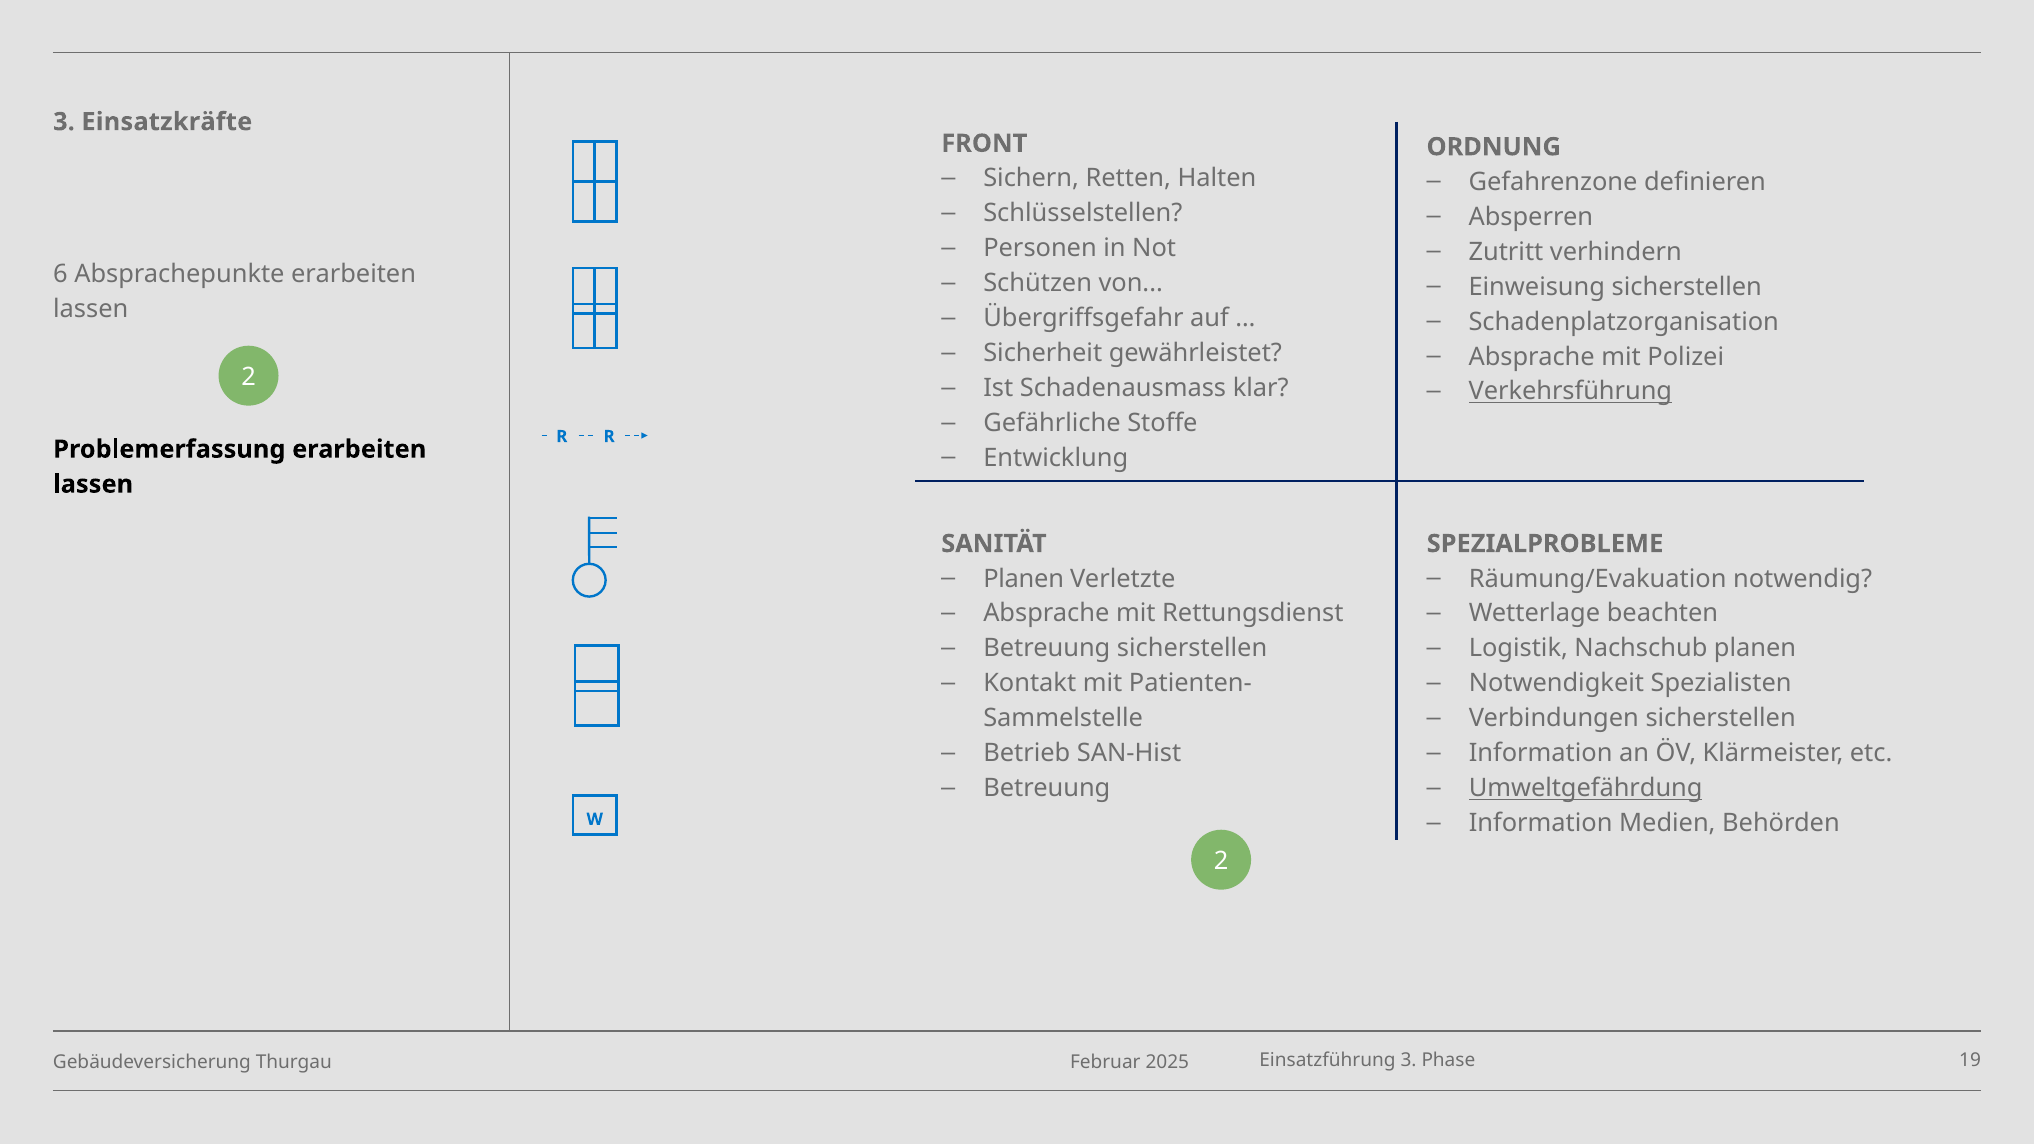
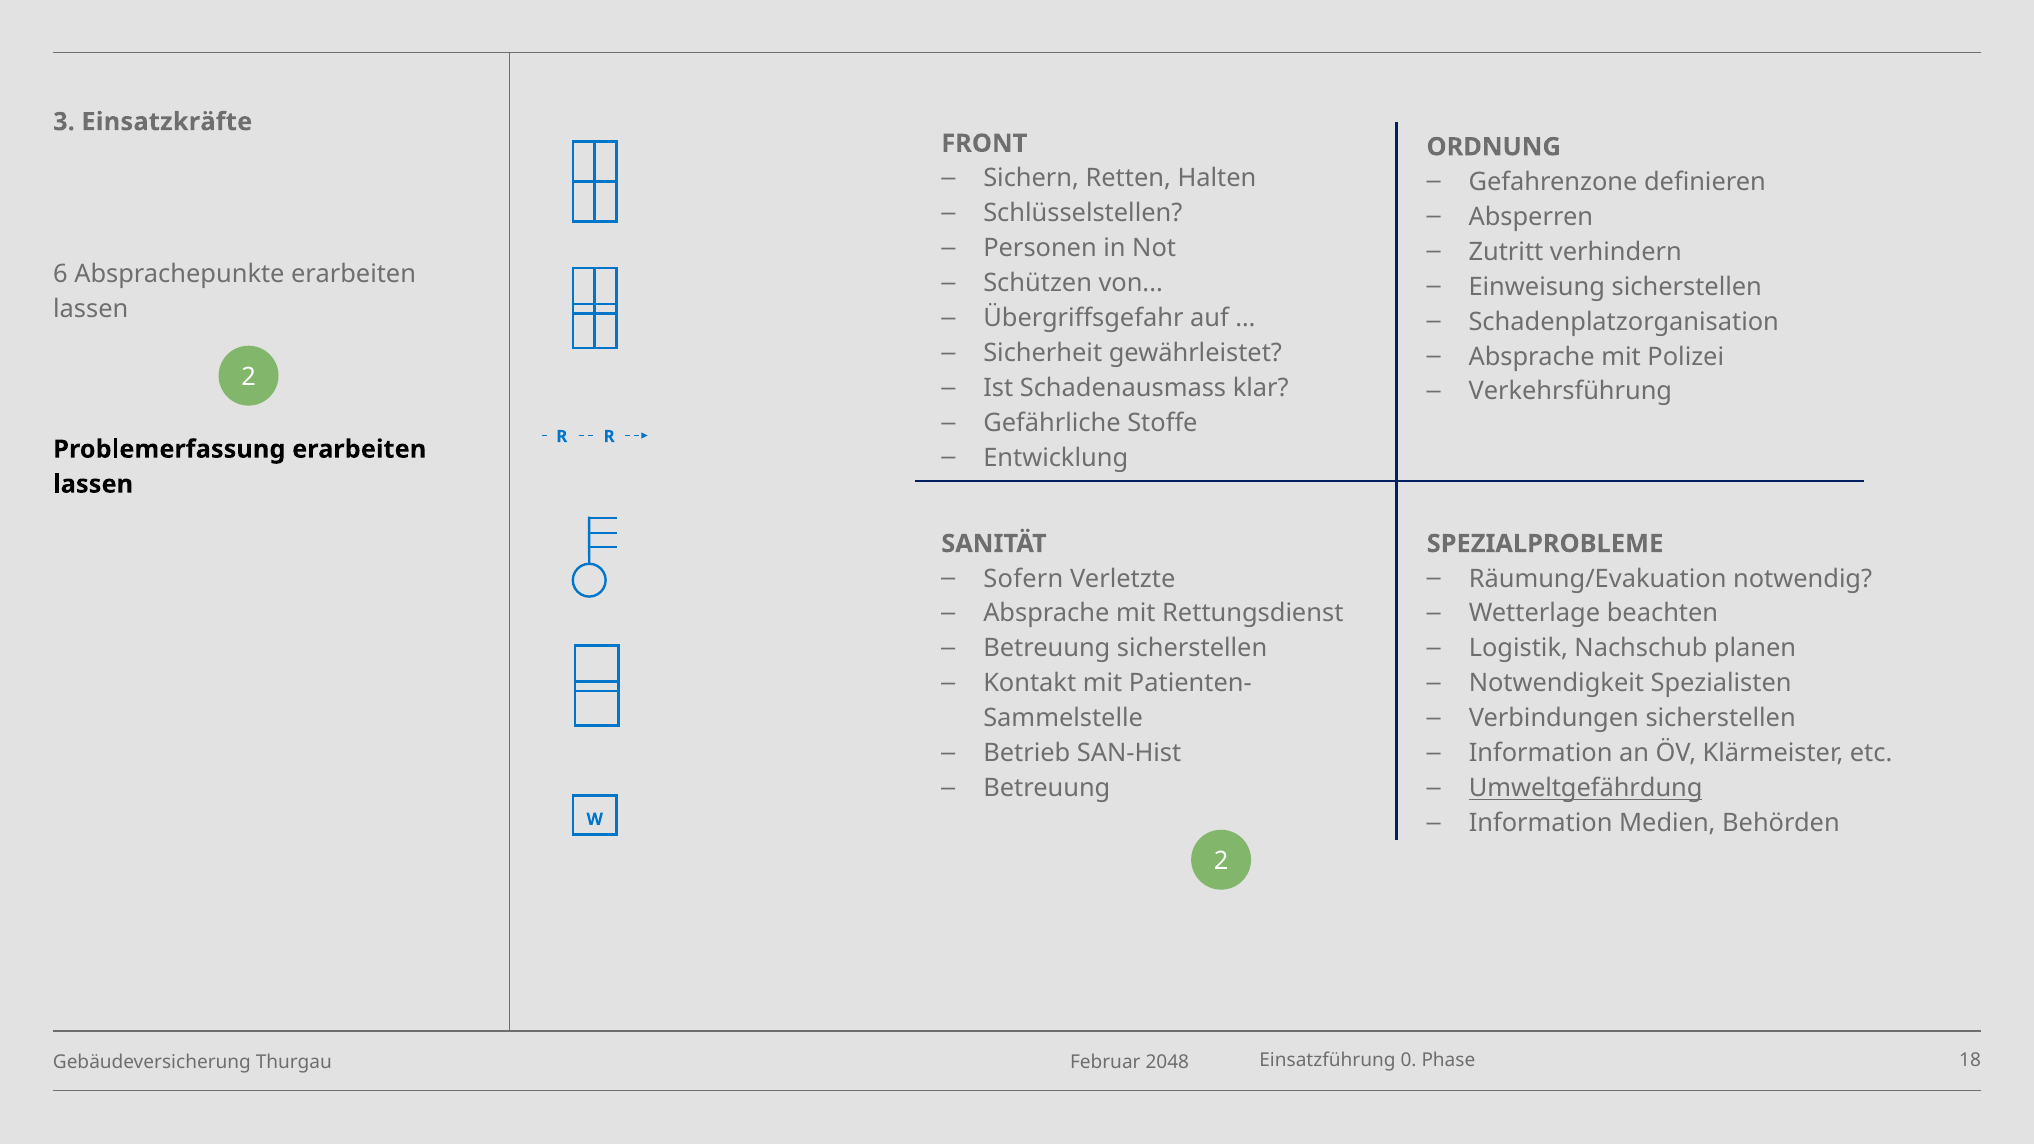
Verkehrsführung underline: present -> none (1570, 392)
Planen: Planen -> Sofern (1023, 579)
2025: 2025 -> 2048 (1167, 1062)
Einsatzführung 3: 3 -> 0 (1409, 1061)
19: 19 -> 18 (1970, 1061)
